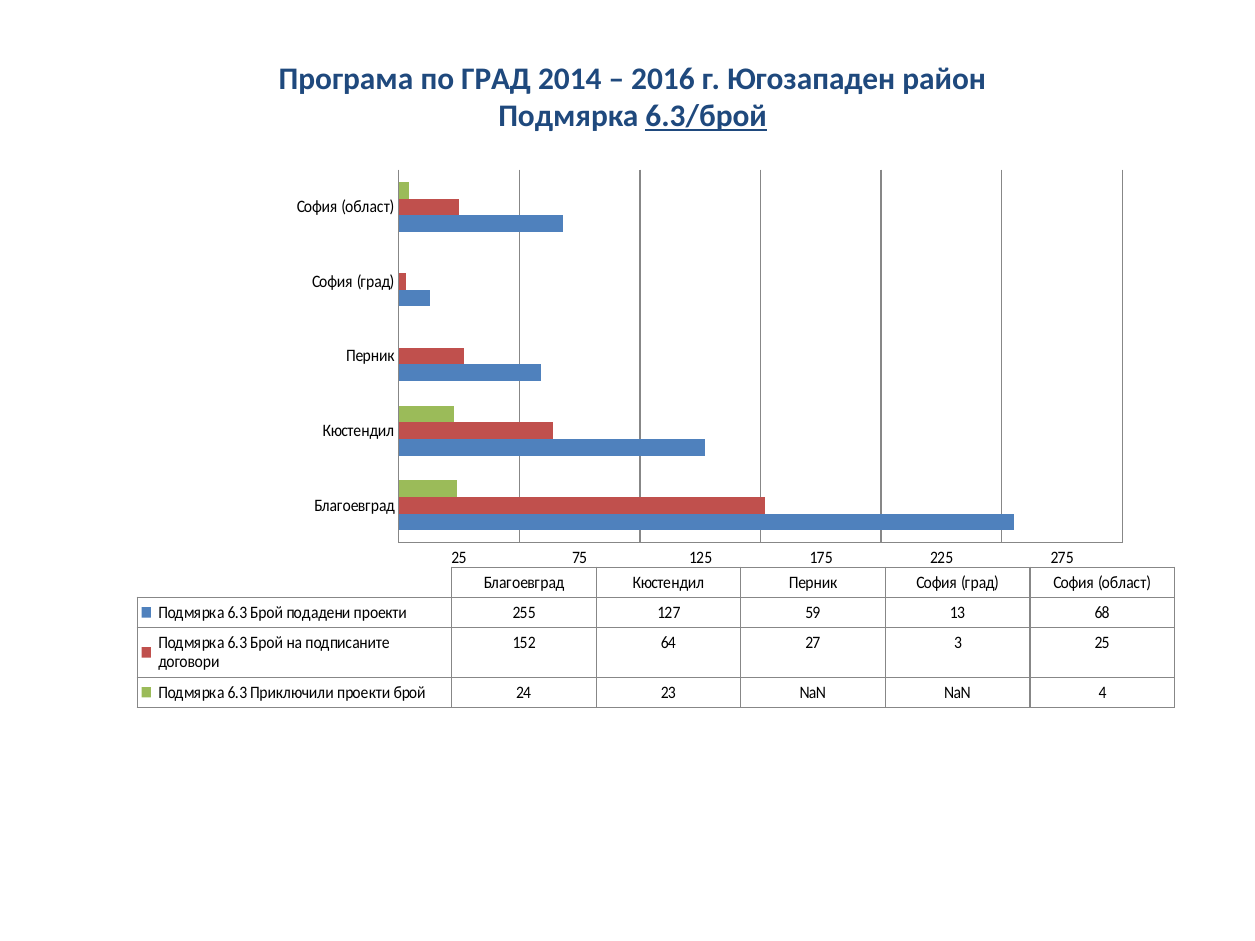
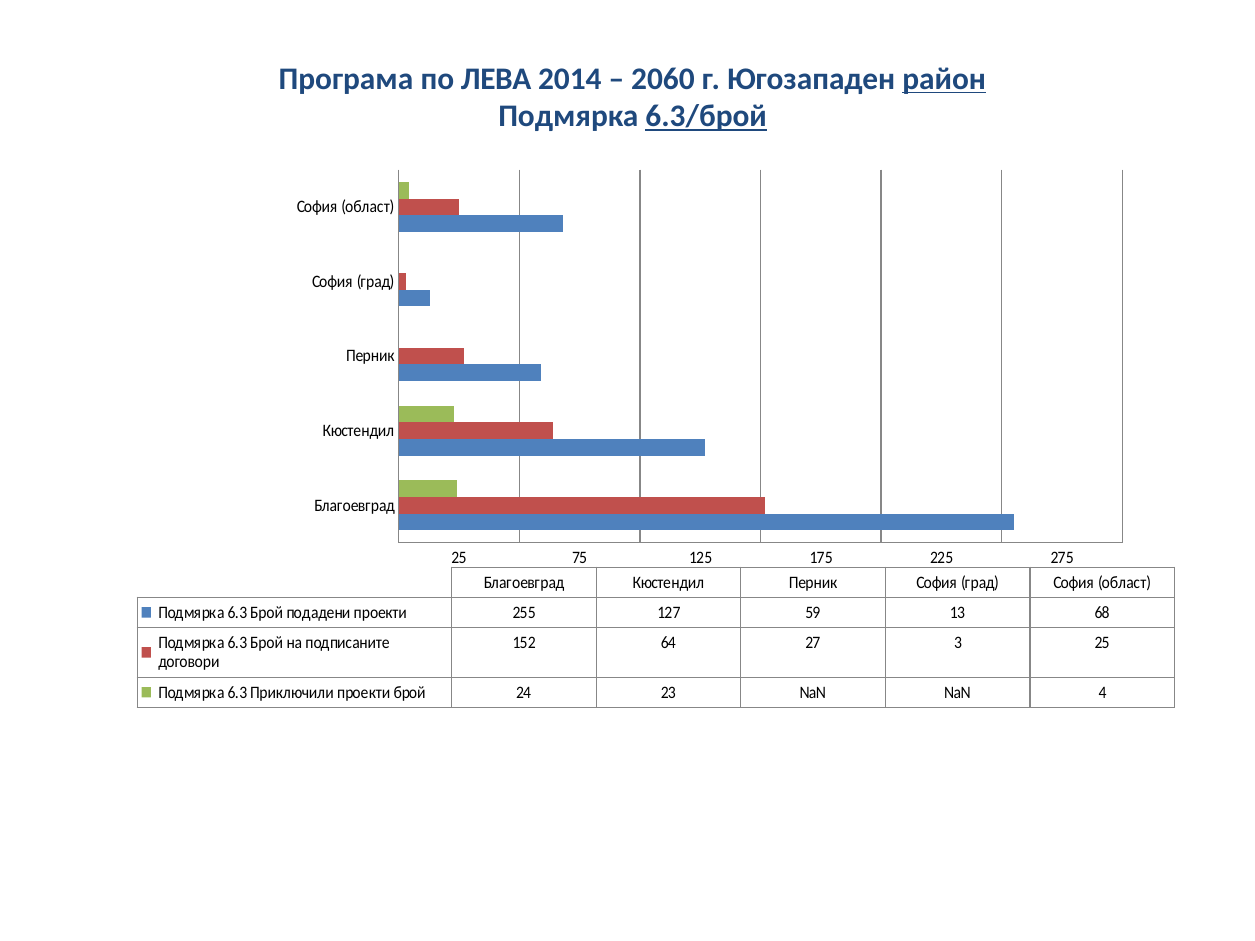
по ГРАД: ГРАД -> ЛЕВА (496, 79)
2016: 2016 -> 2060 (663, 79)
район underline: none -> present (944, 79)
